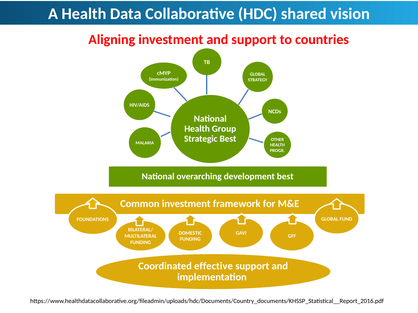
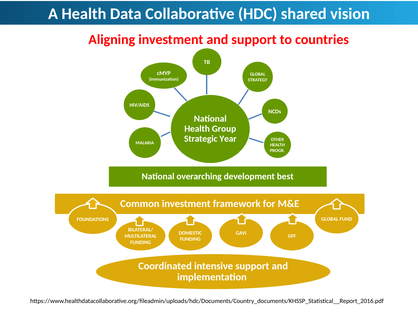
Strategic Best: Best -> Year (228, 139)
effective: effective -> intensive (214, 266)
